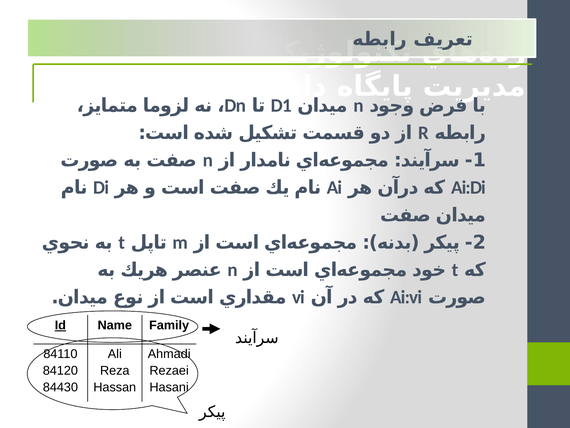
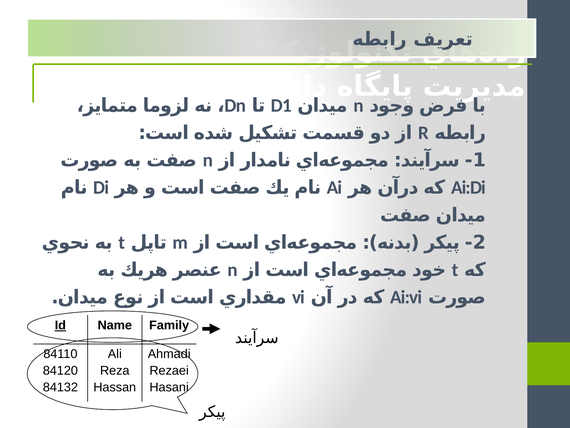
84430: 84430 -> 84132 (60, 387)
